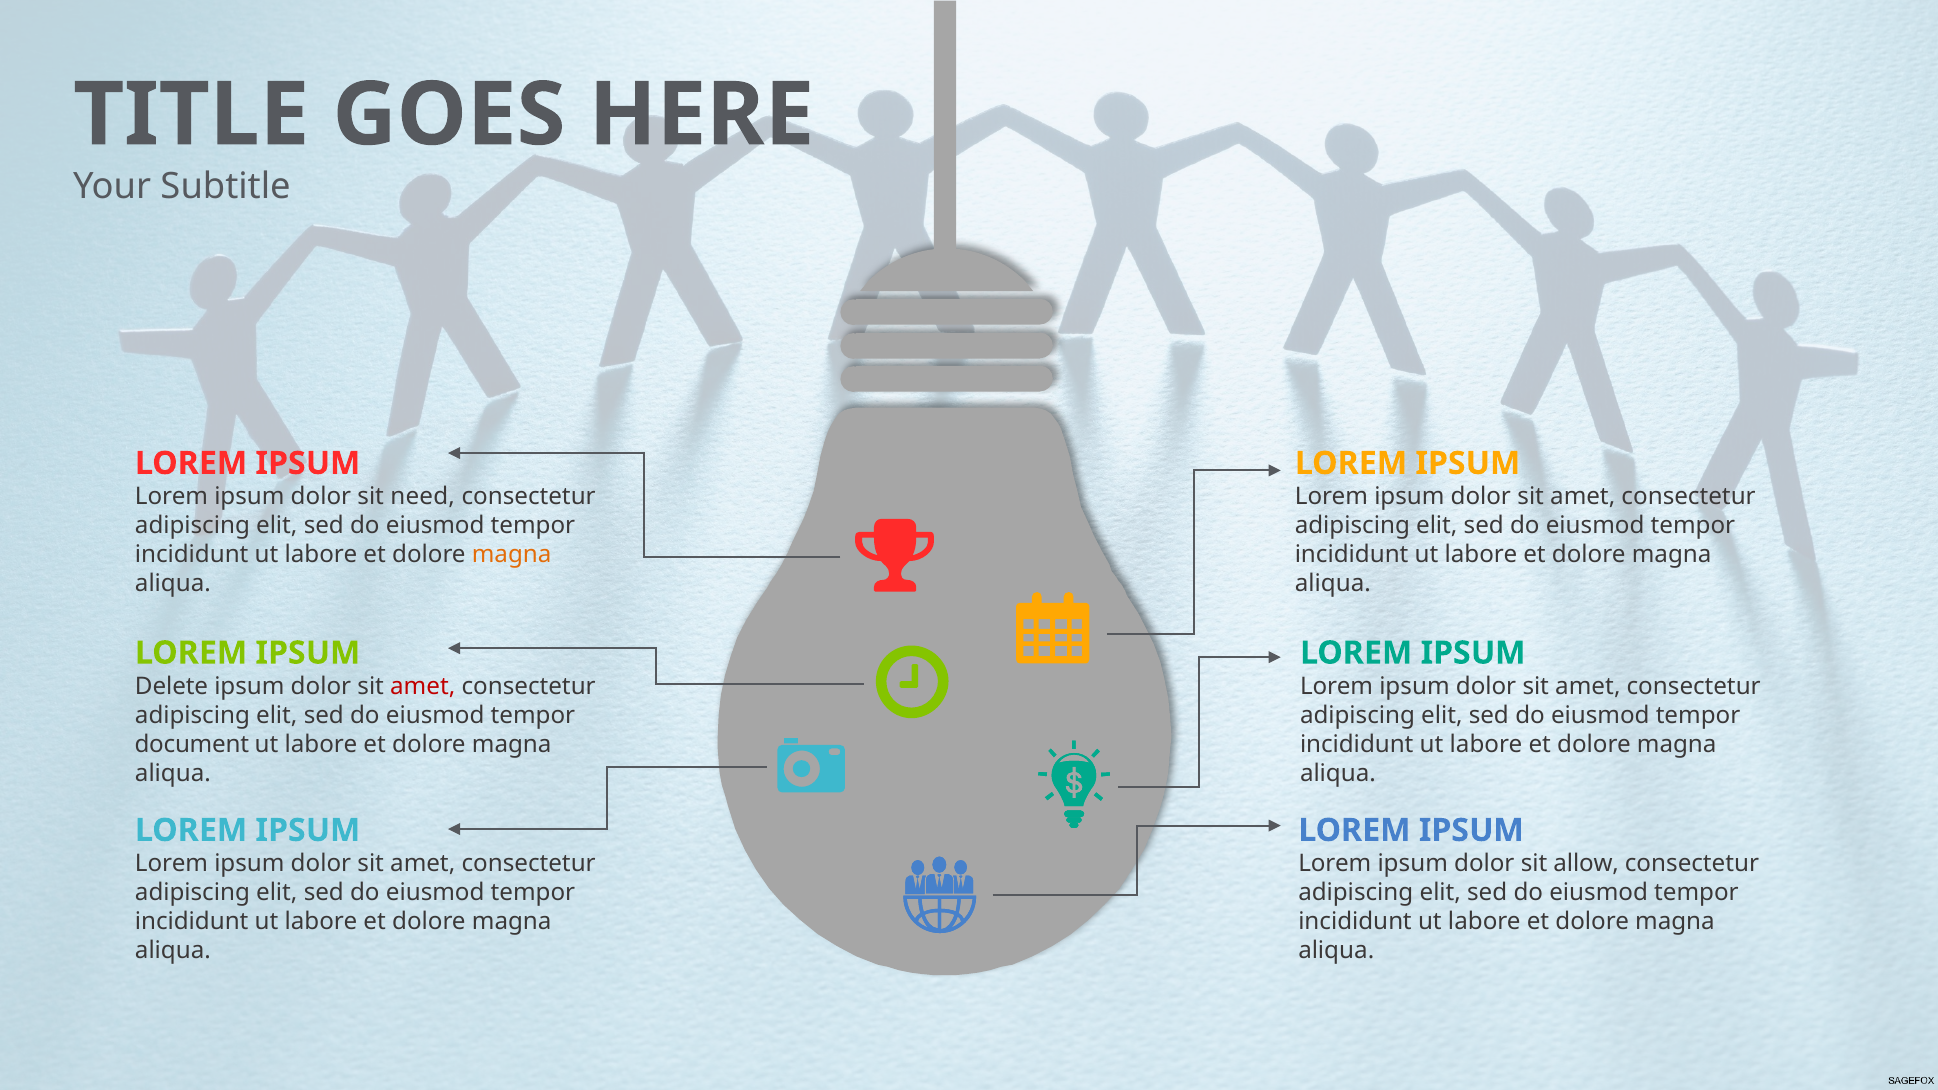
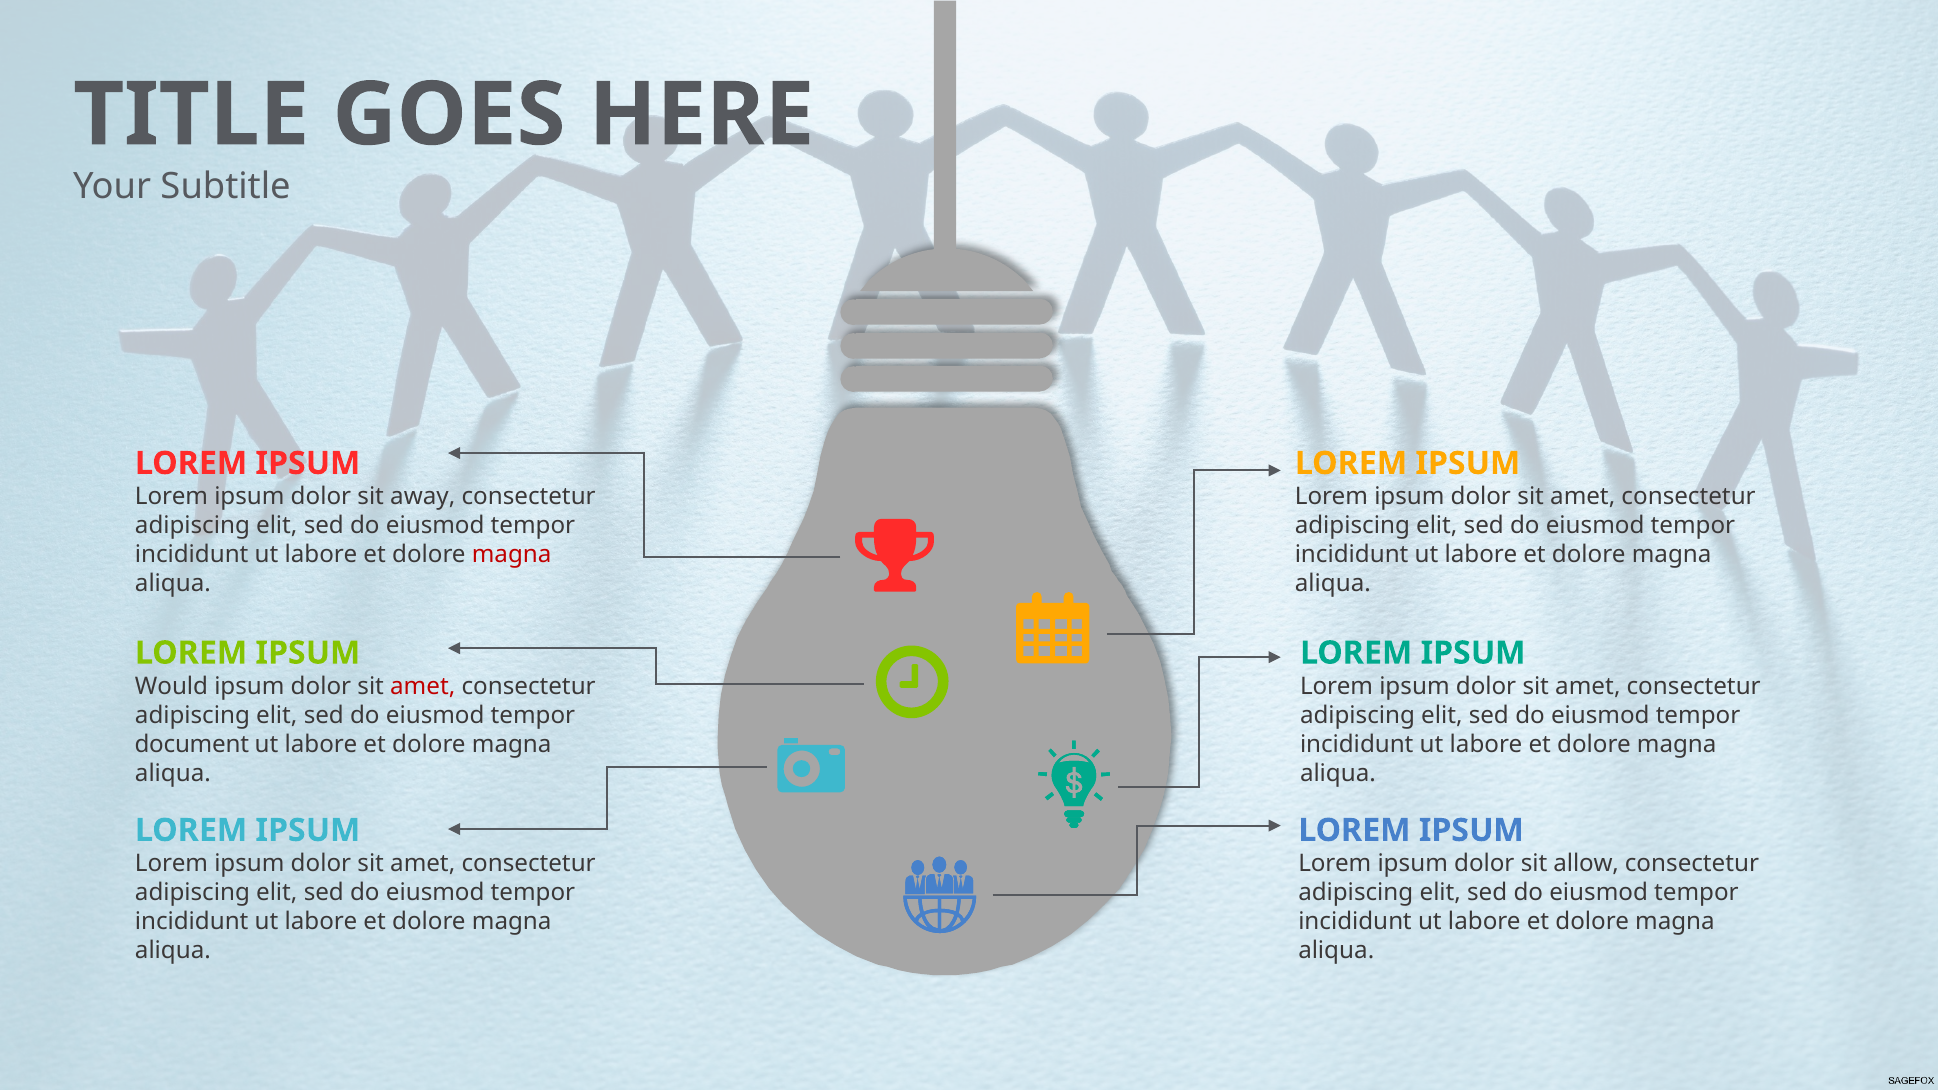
need: need -> away (423, 497)
magna colour: orange -> red (512, 555)
Delete: Delete -> Would (172, 686)
